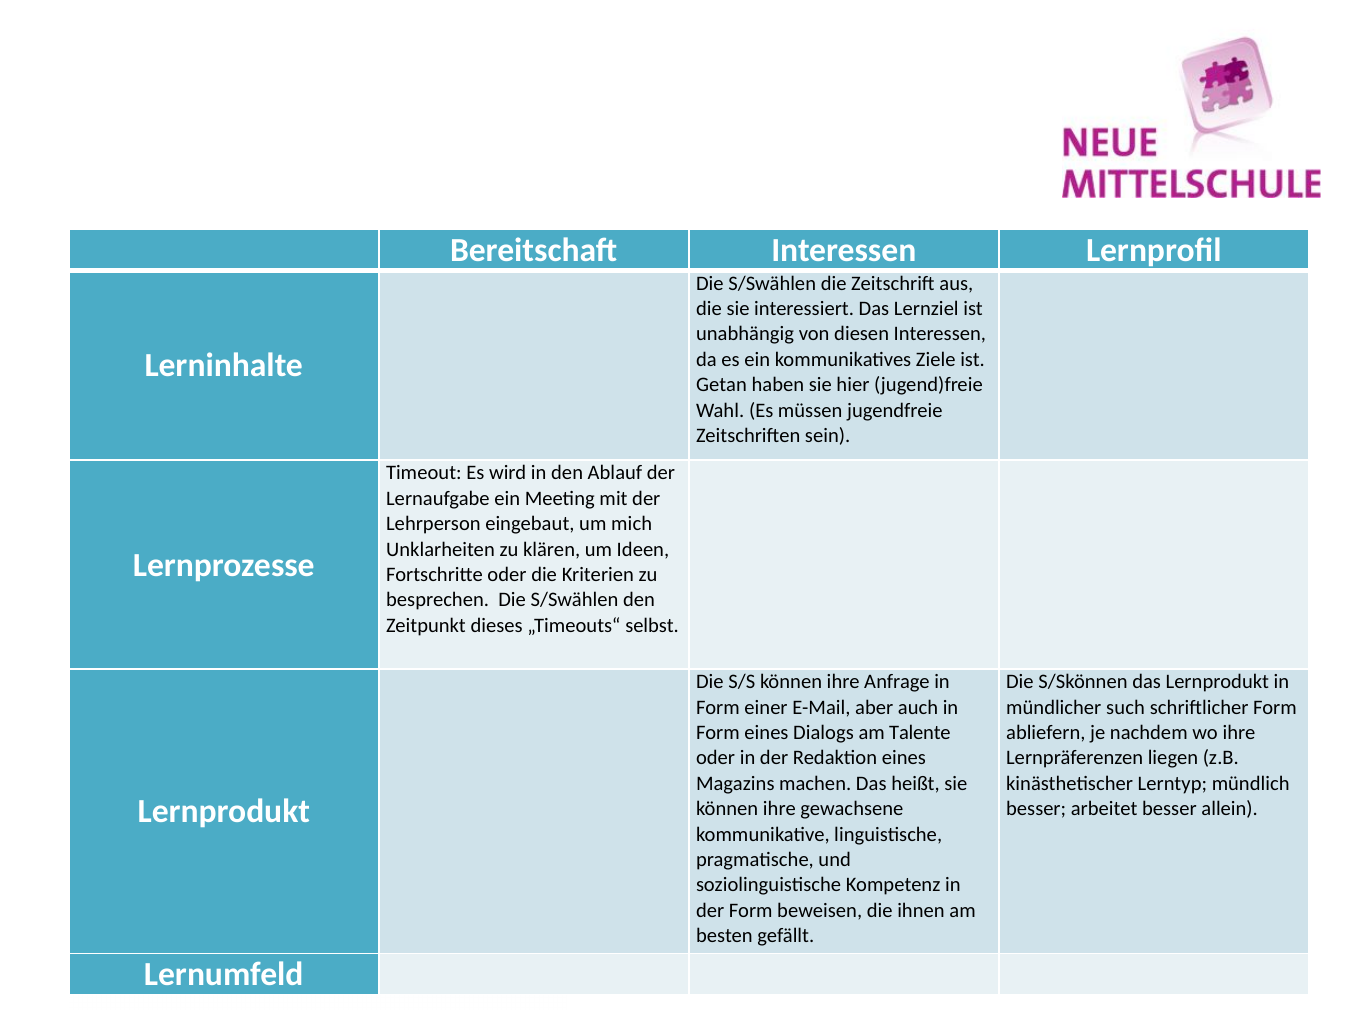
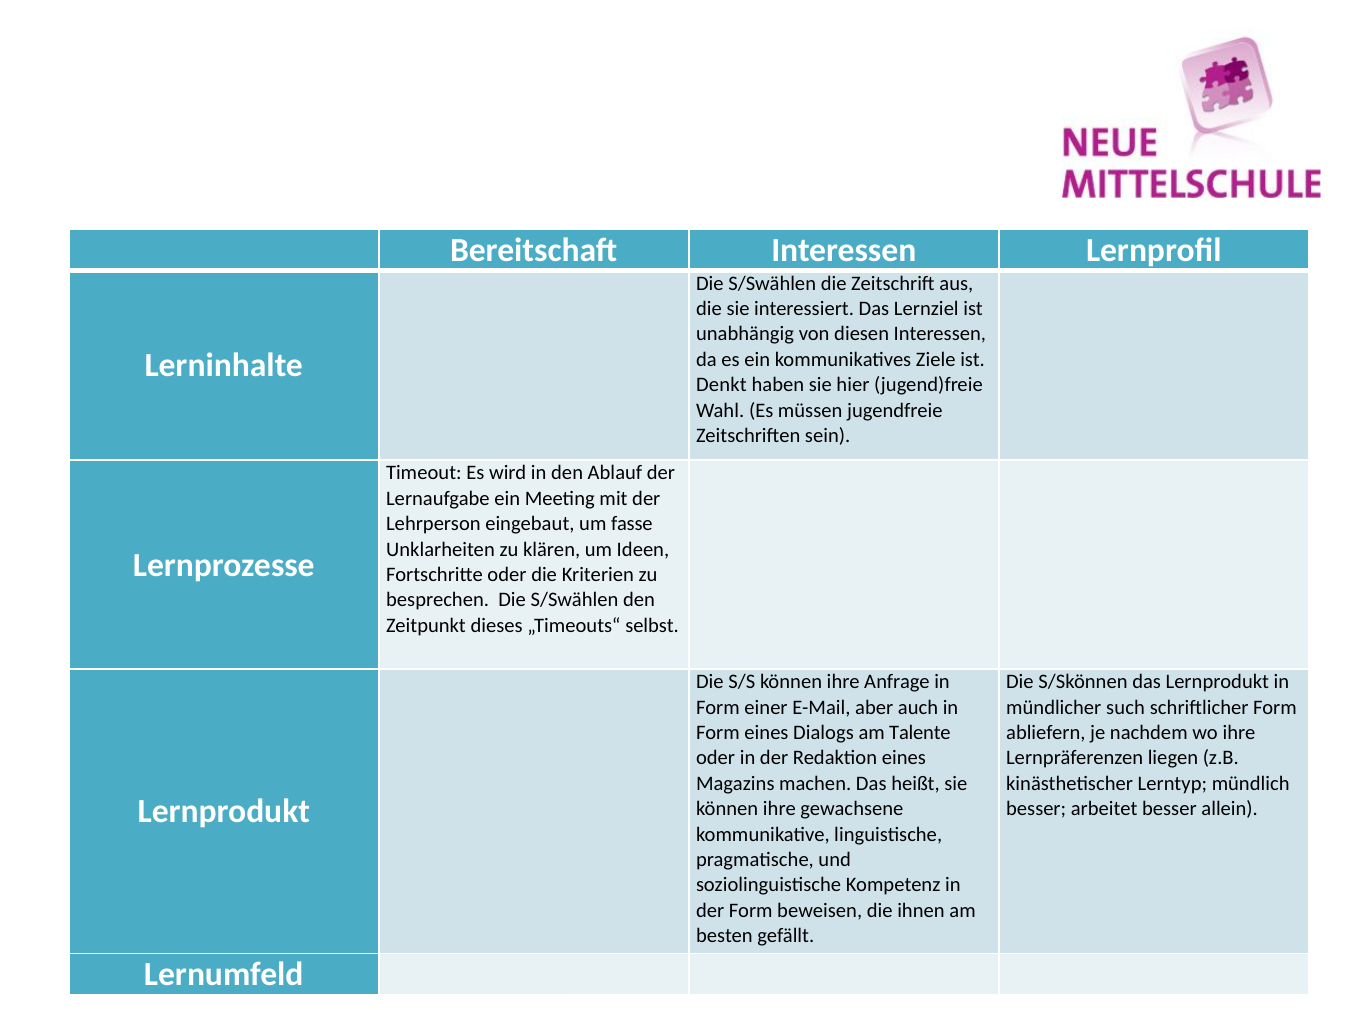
Getan: Getan -> Denkt (721, 385)
mich: mich -> fasse (632, 524)
